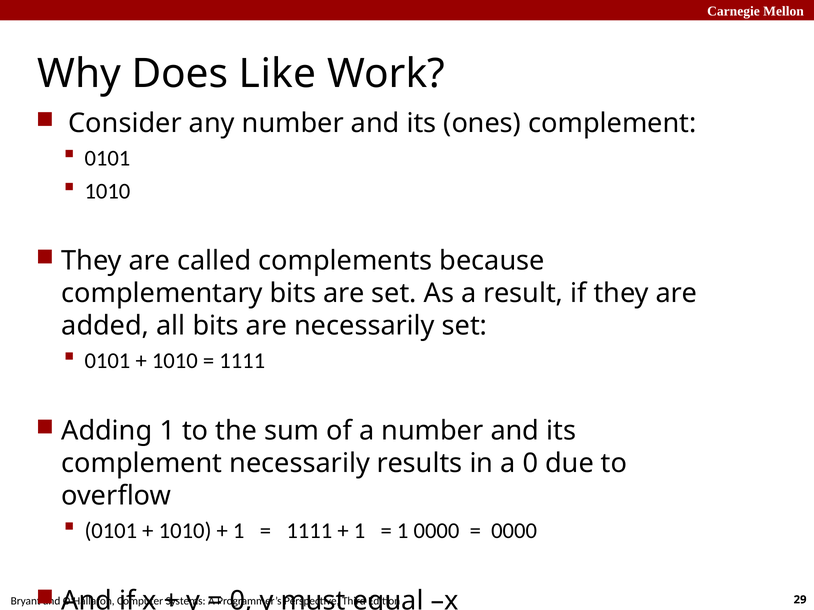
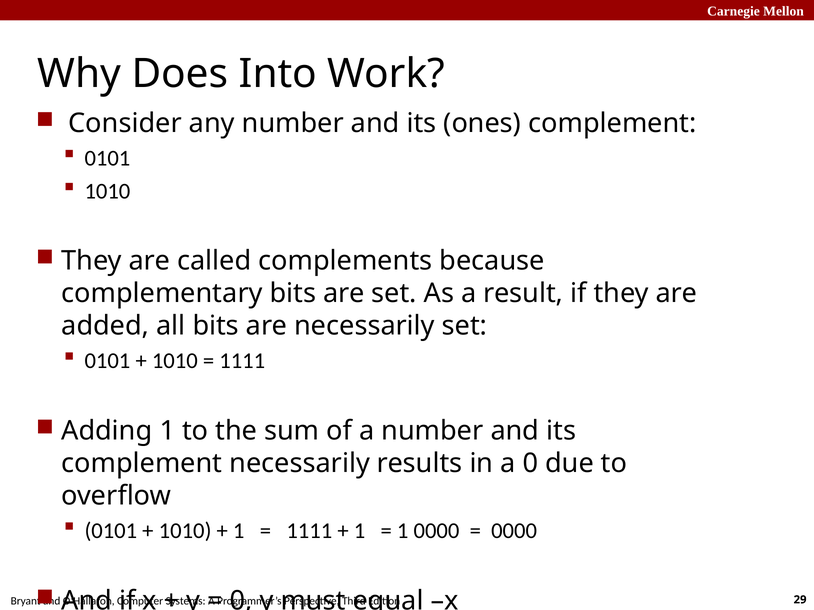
Like: Like -> Into (278, 74)
